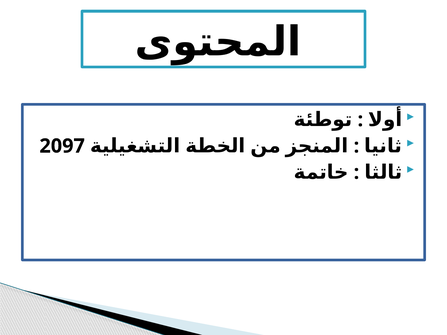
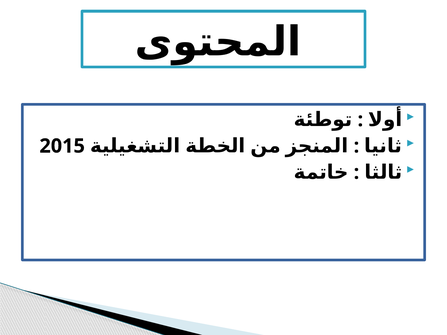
2097: 2097 -> 2015 (62, 146)
